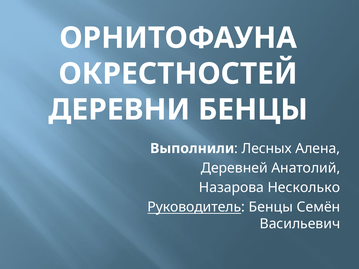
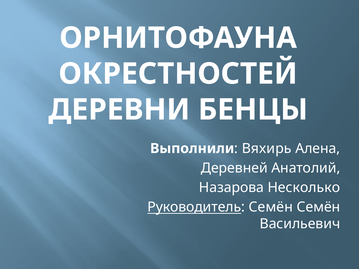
Лесных: Лесных -> Вяхирь (267, 149)
Руководитель Бенцы: Бенцы -> Семён (271, 207)
